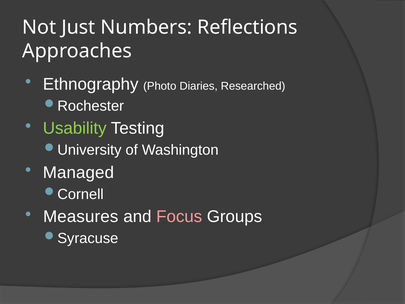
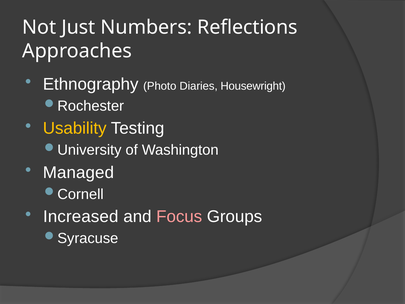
Researched: Researched -> Housewright (253, 86)
Usability colour: light green -> yellow (75, 128)
Measures: Measures -> Increased (81, 216)
